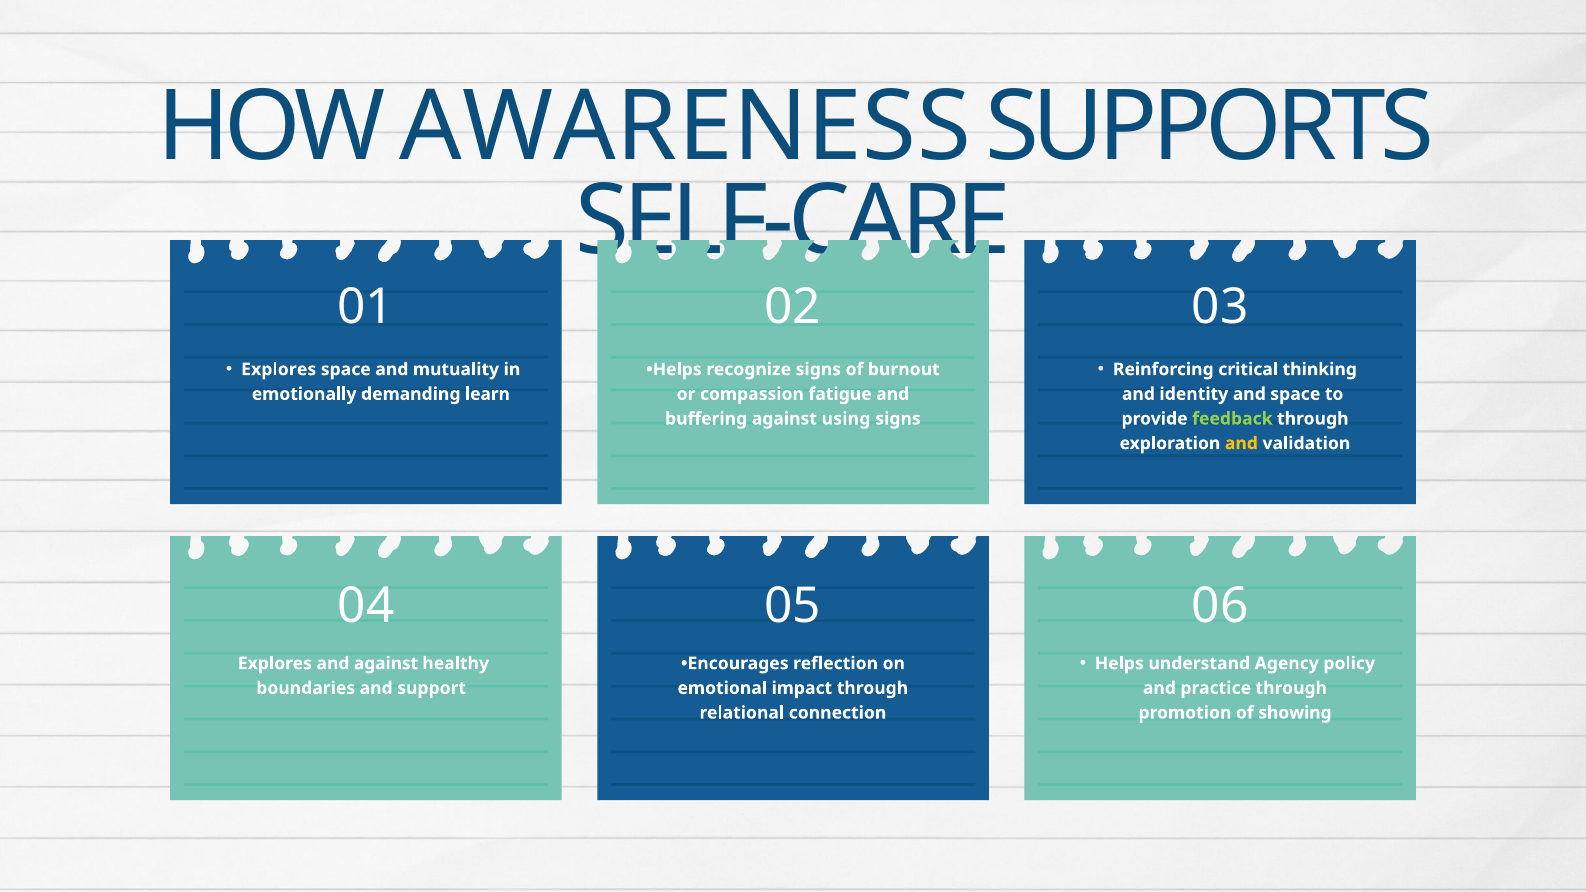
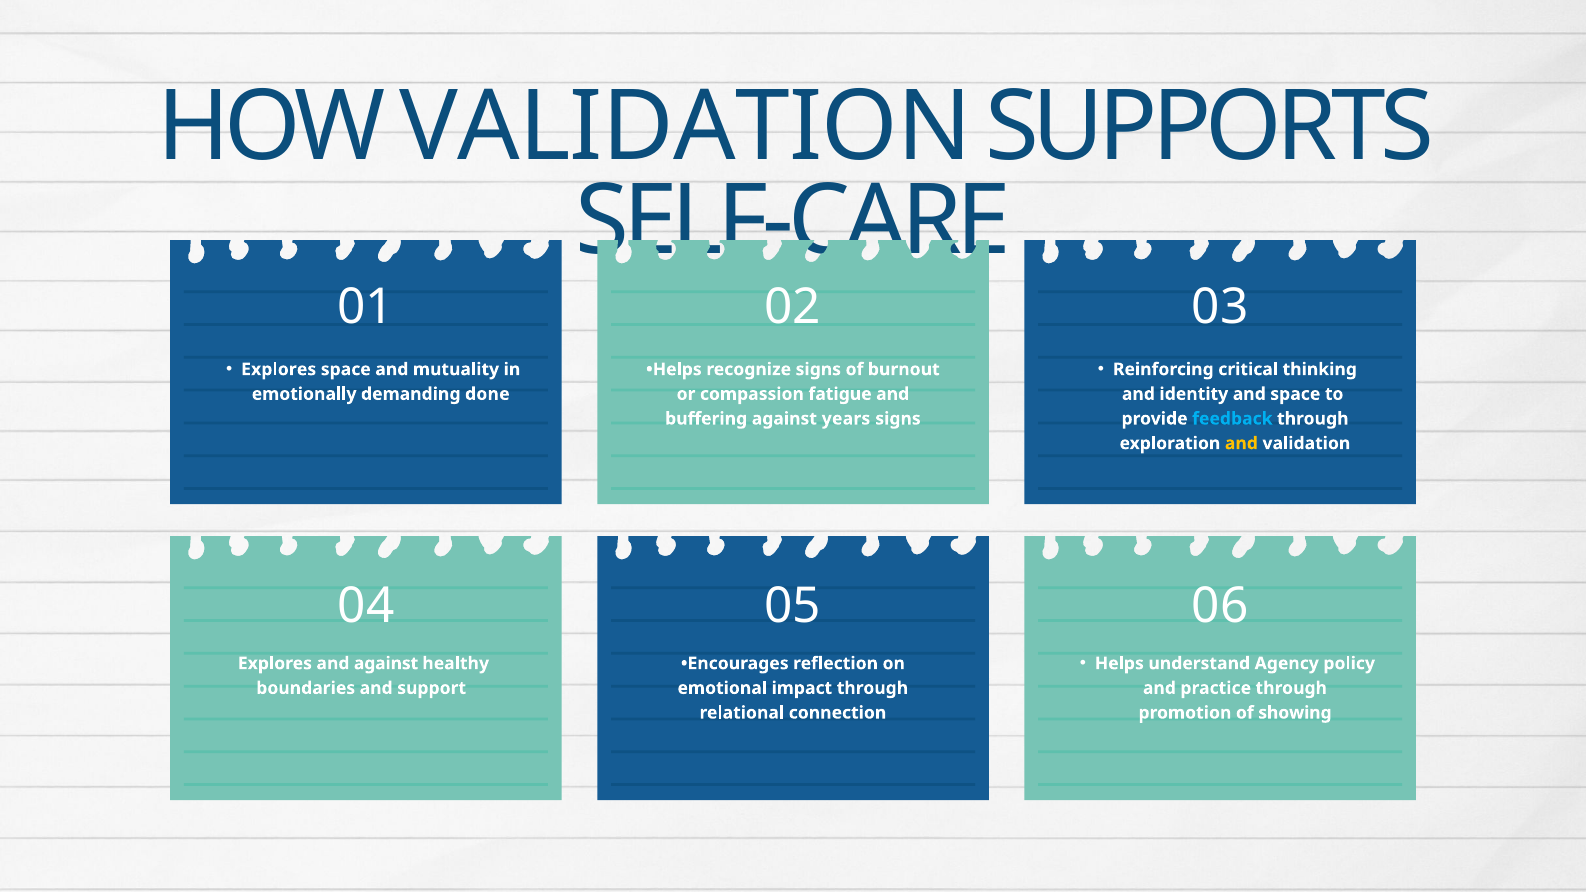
HOW AWARENESS: AWARENESS -> VALIDATION (686, 127)
learn: learn -> done (487, 394)
using: using -> years (846, 419)
feedback colour: light green -> light blue (1232, 419)
